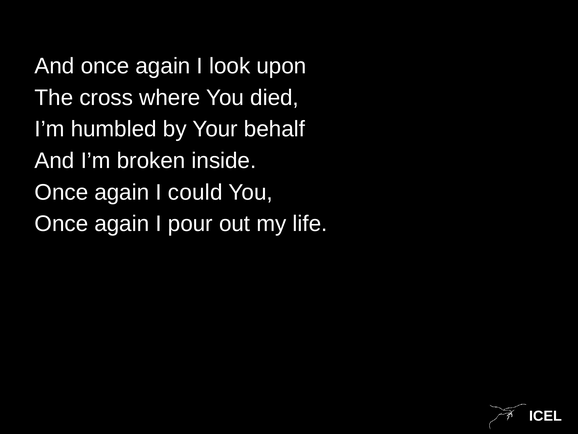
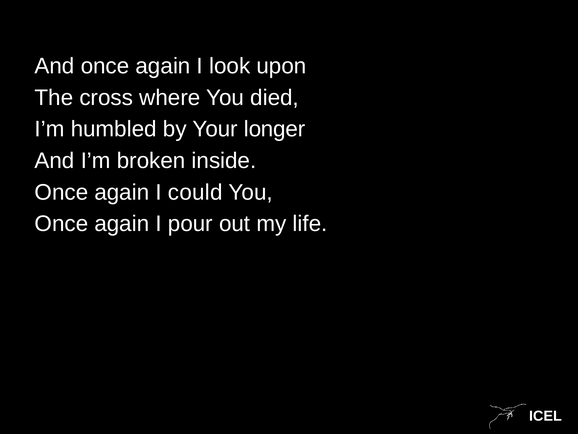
behalf: behalf -> longer (275, 129)
